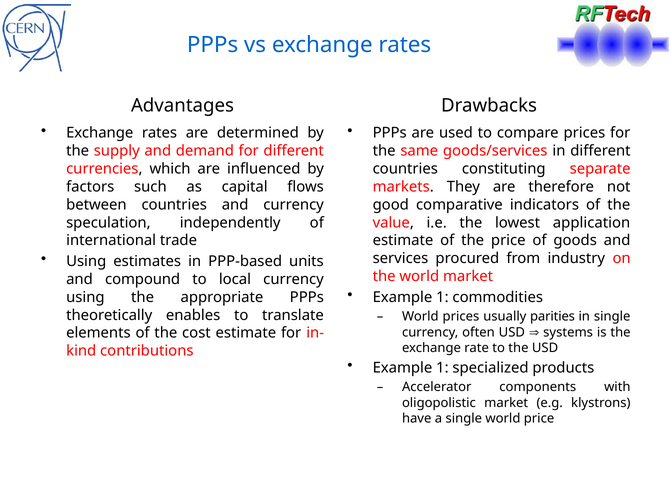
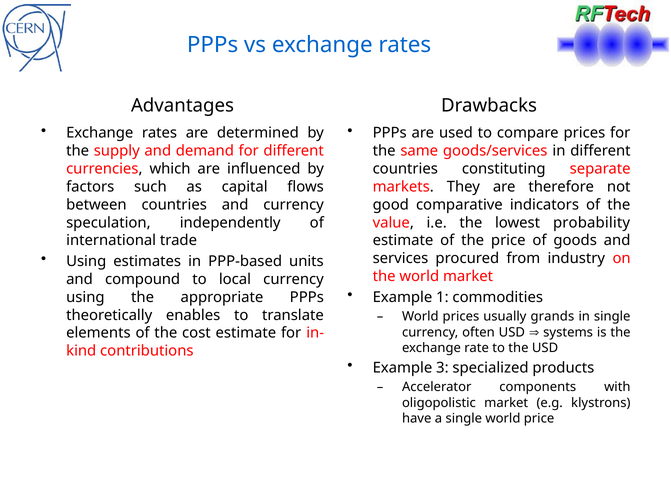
application: application -> probability (592, 222)
parities: parities -> grands (552, 316)
1: 1 -> 3 (442, 367)
